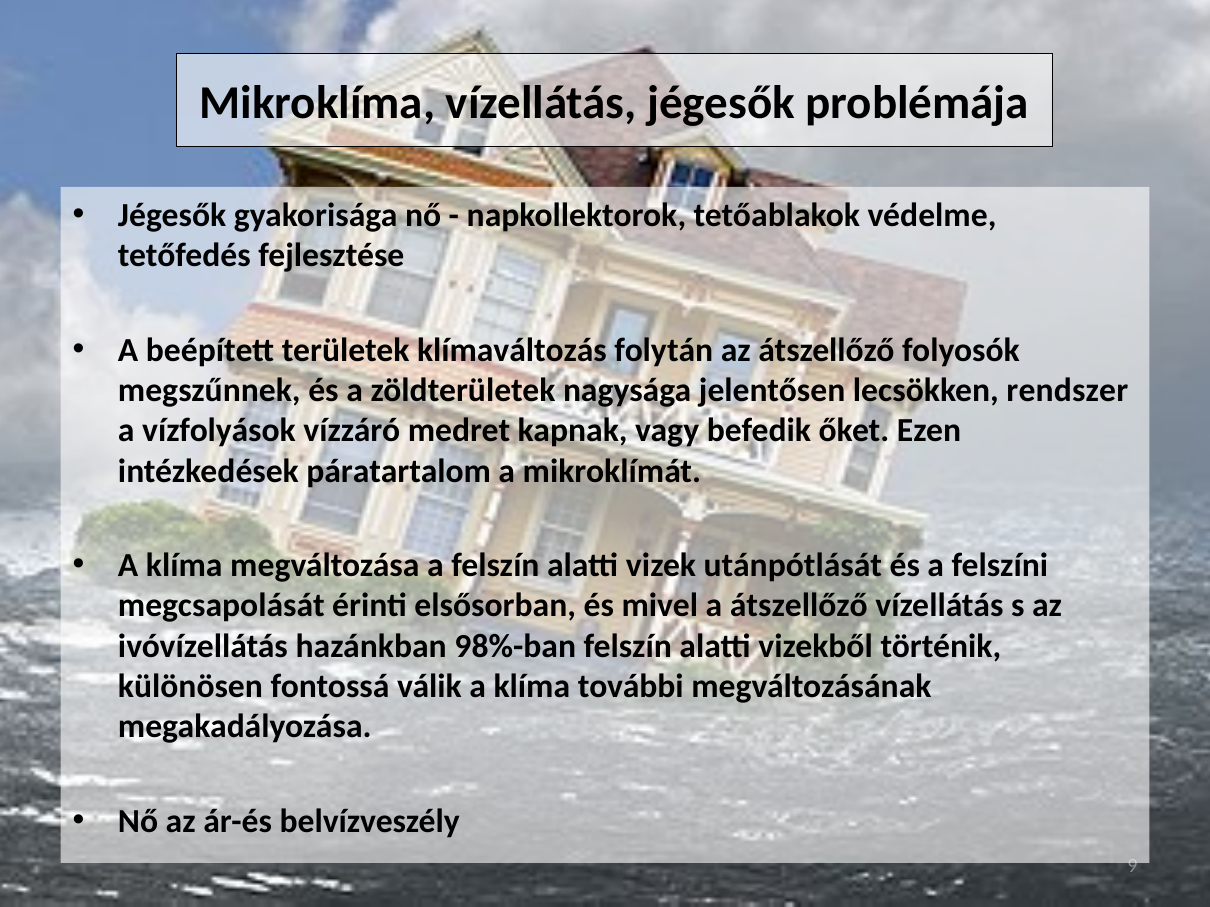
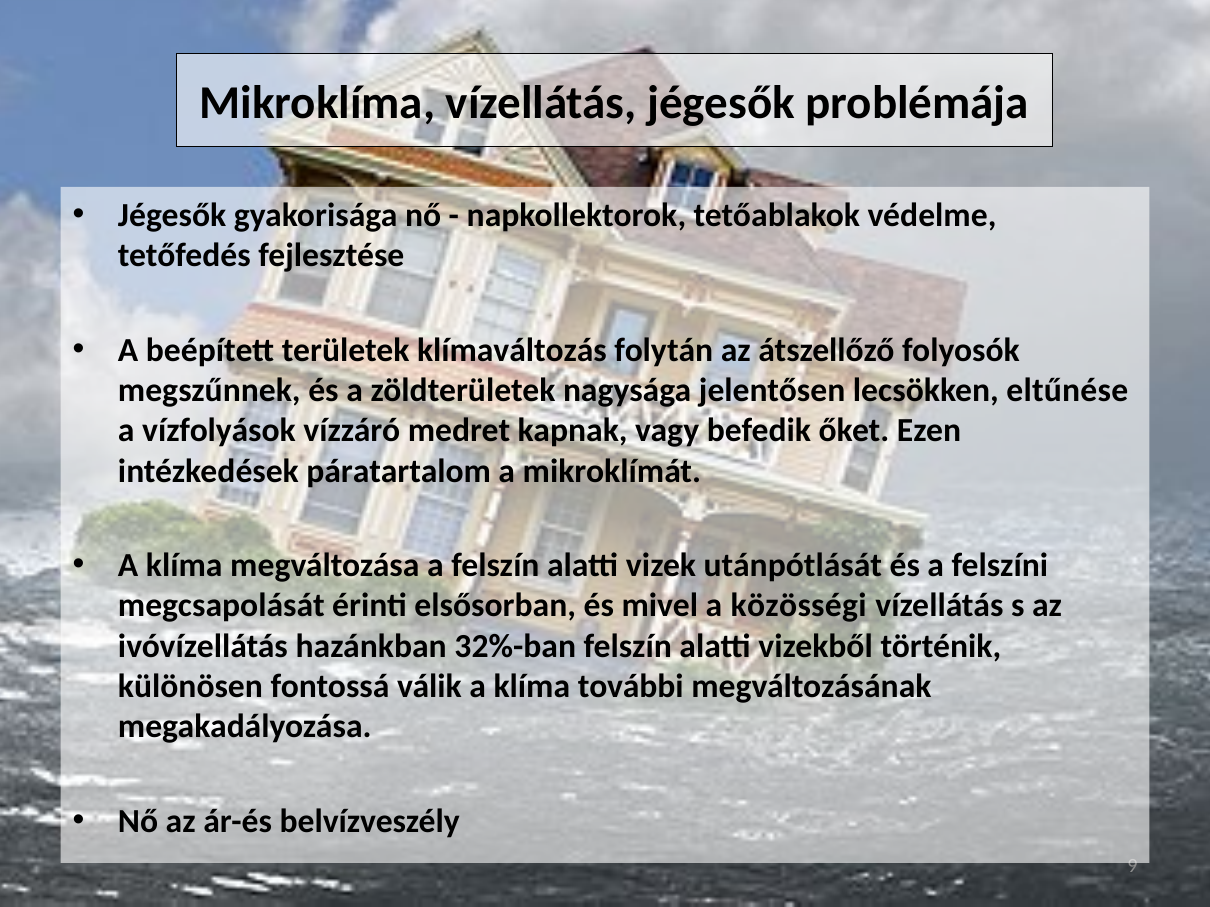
rendszer: rendszer -> eltűnése (1067, 391)
a átszellőző: átszellőző -> közösségi (799, 606)
98%-ban: 98%-ban -> 32%-ban (515, 646)
